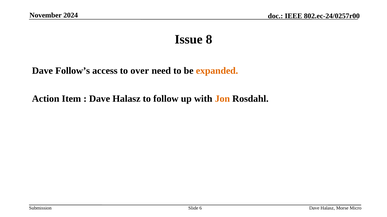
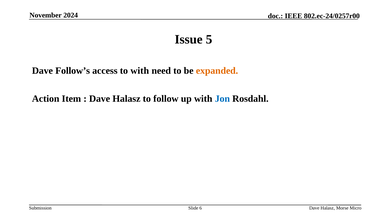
8: 8 -> 5 (209, 40)
to over: over -> with (140, 71)
Jon colour: orange -> blue (222, 99)
